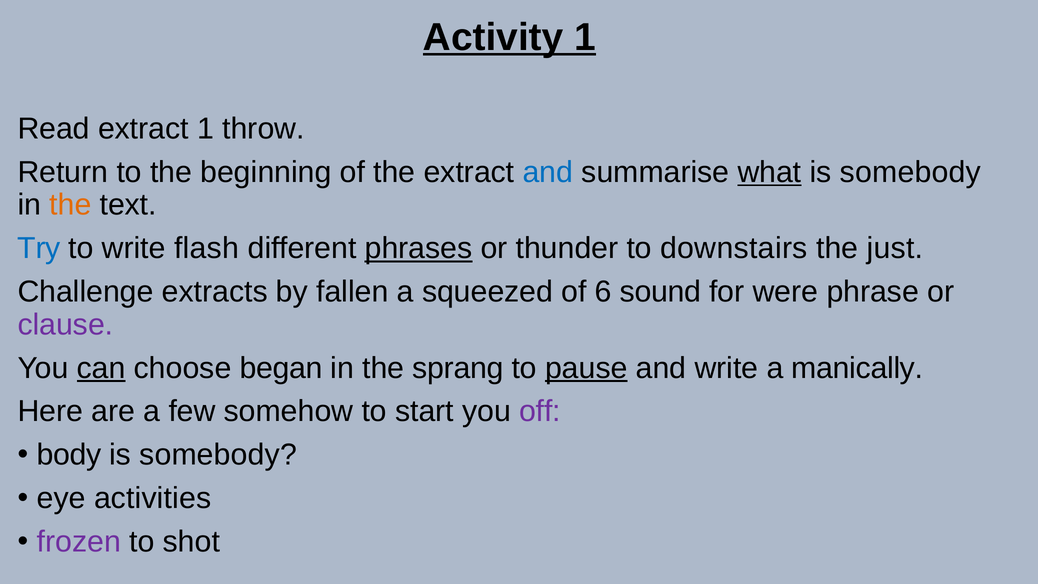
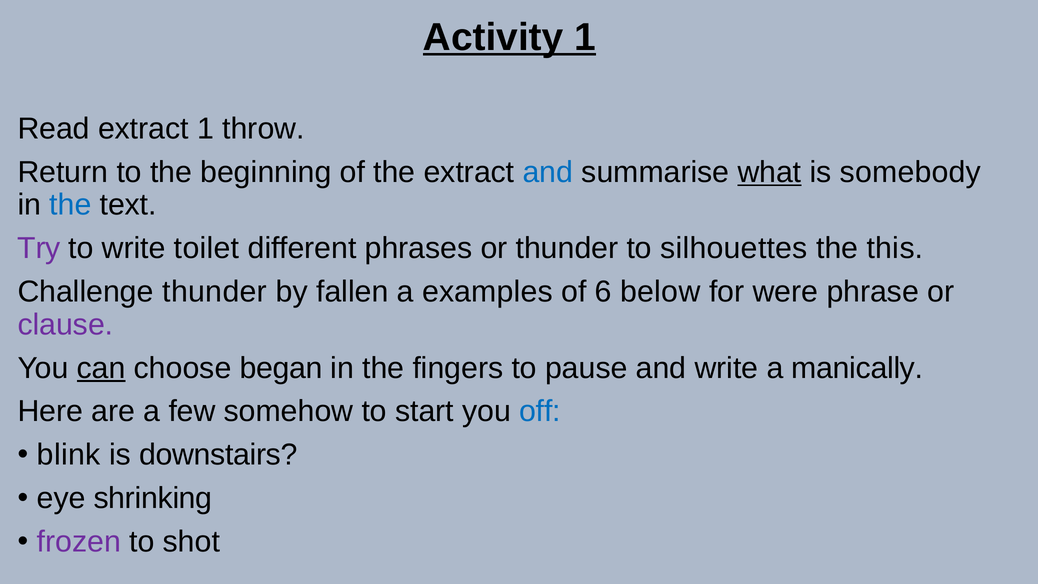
the colour: orange -> blue (70, 205)
Try colour: blue -> purple (39, 248)
flash: flash -> toilet (207, 248)
phrases underline: present -> none (419, 248)
downstairs: downstairs -> silhouettes (734, 248)
just: just -> this (895, 248)
Challenge extracts: extracts -> thunder (215, 292)
squeezed: squeezed -> examples (487, 292)
sound: sound -> below (660, 292)
sprang: sprang -> fingers (458, 368)
pause underline: present -> none (586, 368)
off colour: purple -> blue (540, 411)
body: body -> blink (69, 455)
somebody: somebody -> downstairs (218, 455)
activities: activities -> shrinking (153, 498)
